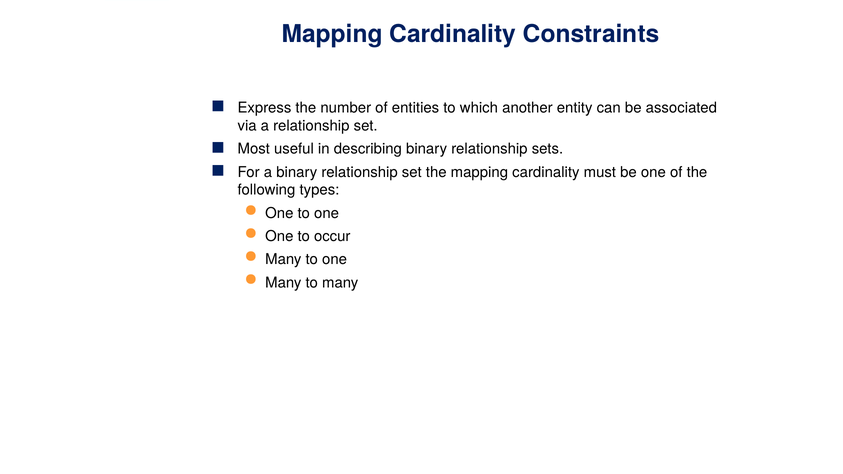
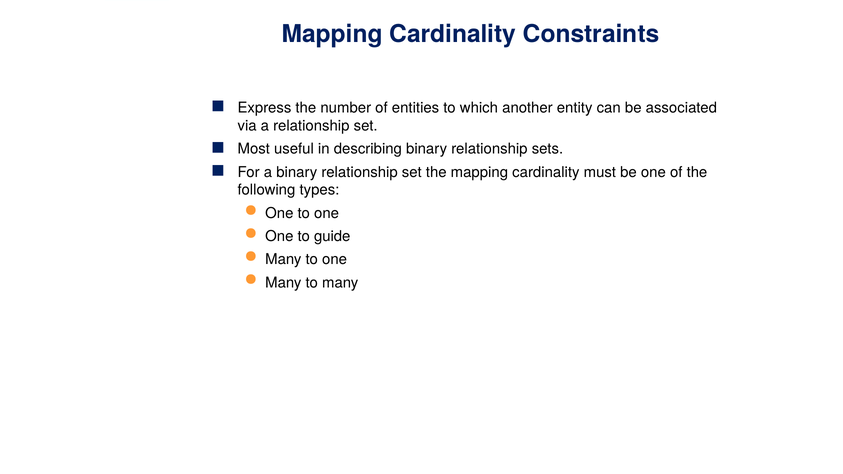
occur: occur -> guide (332, 236)
